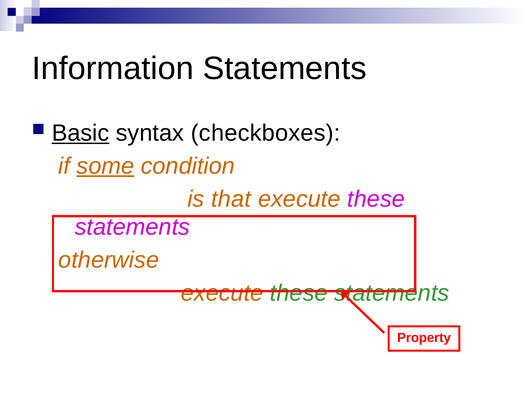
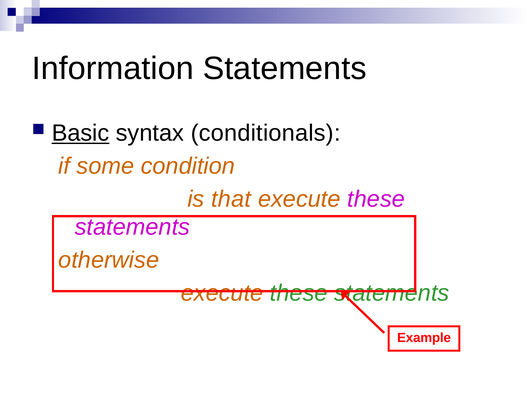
checkboxes: checkboxes -> conditionals (266, 133)
some underline: present -> none (105, 166)
Property: Property -> Example (424, 338)
